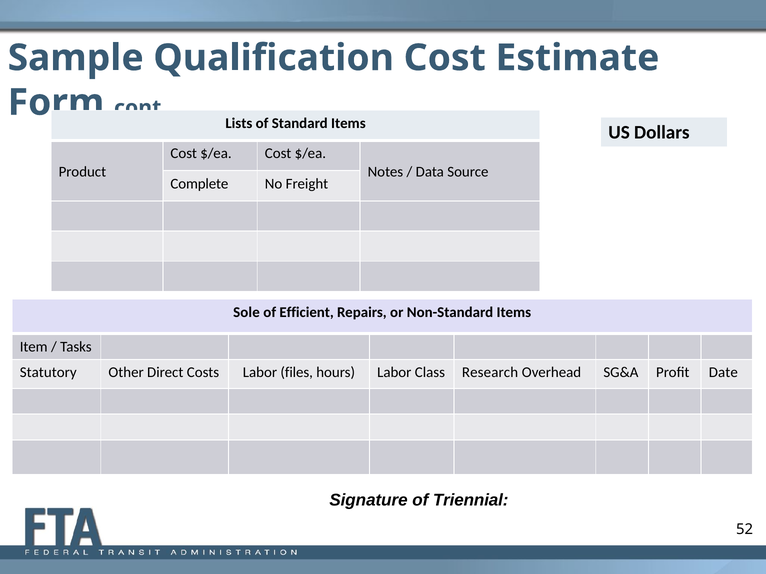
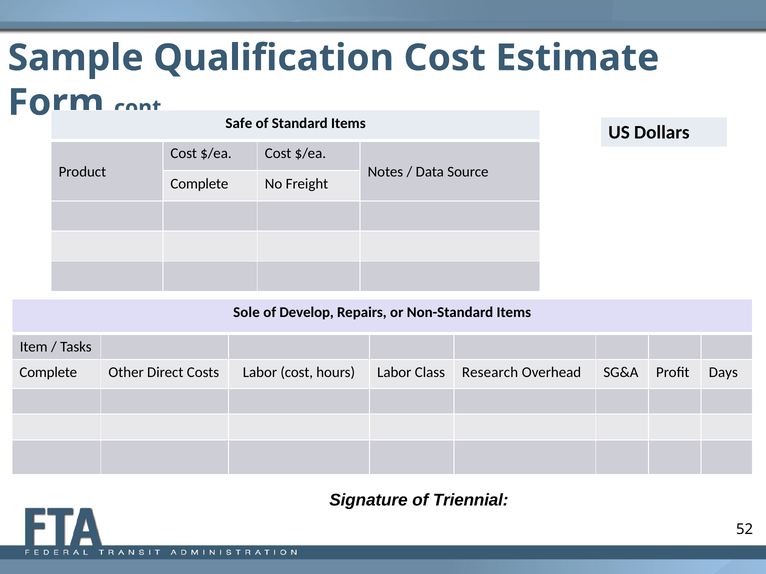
Lists: Lists -> Safe (239, 123)
Efficient: Efficient -> Develop (307, 312)
Statutory: Statutory -> Complete (48, 373)
Labor files: files -> cost (297, 373)
Date: Date -> Days (723, 373)
